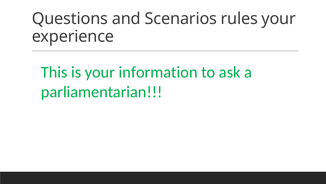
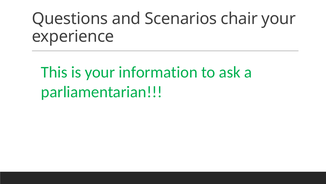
rules: rules -> chair (239, 19)
